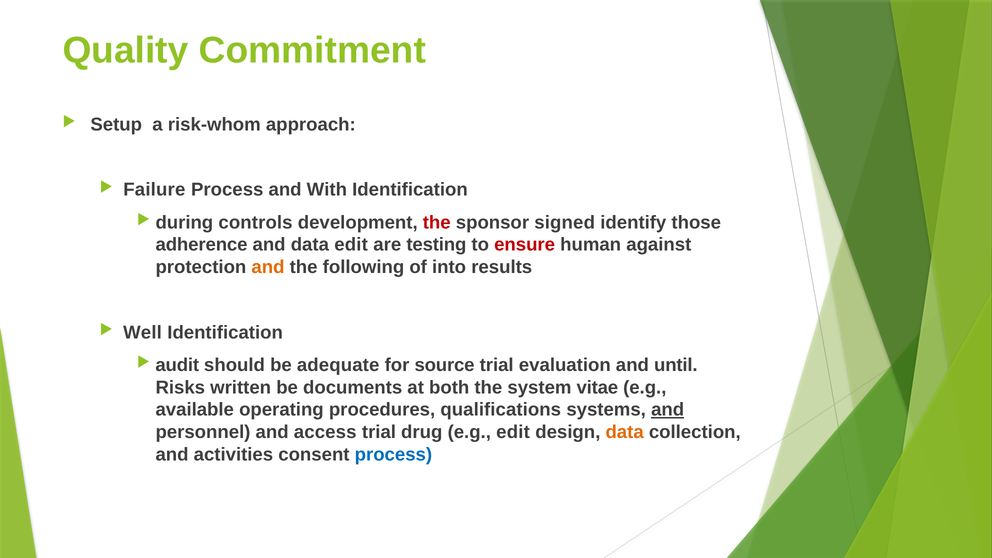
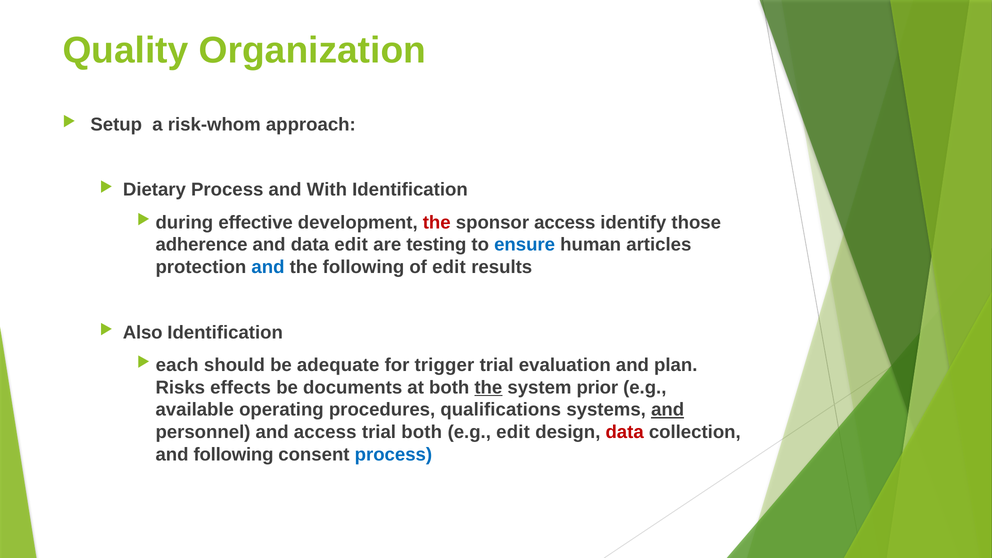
Commitment: Commitment -> Organization (312, 50)
Failure: Failure -> Dietary (154, 190)
controls: controls -> effective (256, 223)
sponsor signed: signed -> access (565, 223)
ensure colour: red -> blue (525, 245)
against: against -> articles (659, 245)
and colour: orange -> blue (268, 267)
of into: into -> edit (449, 267)
Well: Well -> Also (143, 332)
audit: audit -> each (177, 365)
source: source -> trigger (444, 365)
until: until -> plan (676, 365)
written: written -> effects (241, 387)
the underline: none -> present (488, 387)
vitae: vitae -> prior (597, 387)
trial drug: drug -> both (422, 432)
data colour: orange -> red (625, 432)
and activities: activities -> following (234, 454)
